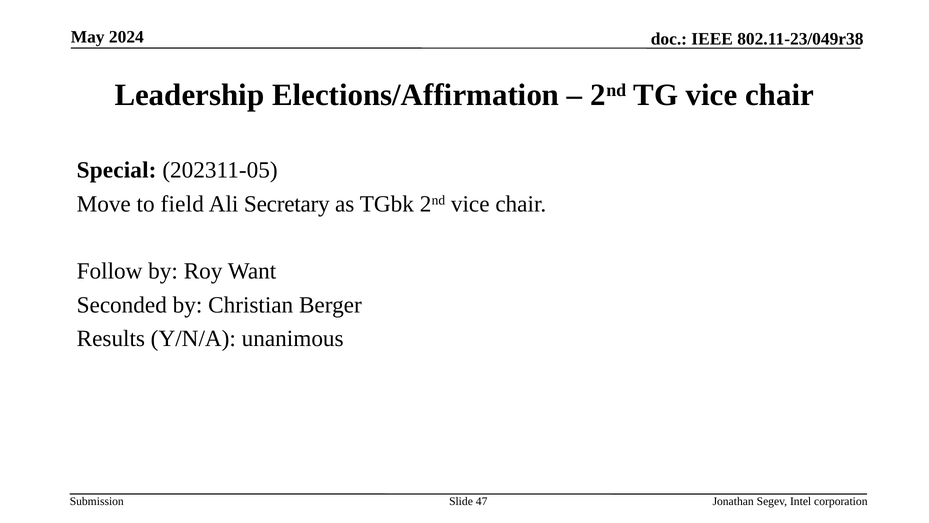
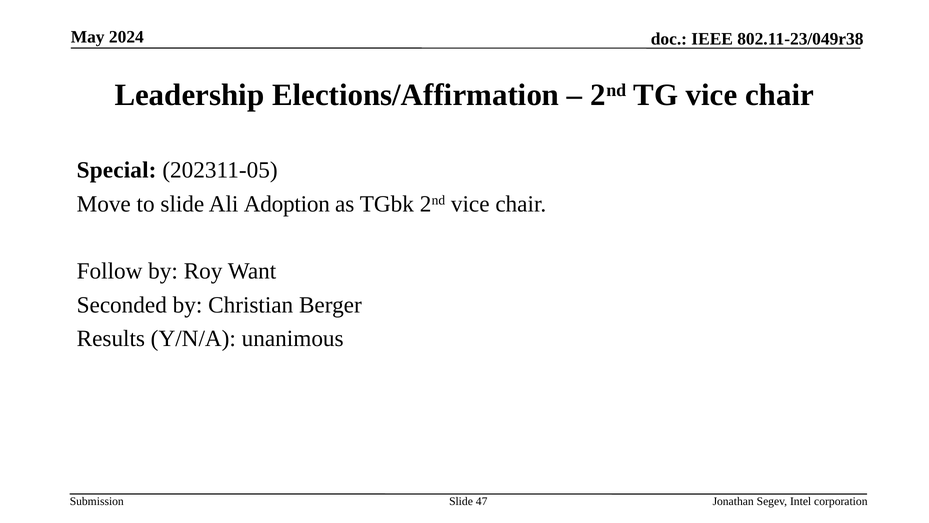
to field: field -> slide (182, 204)
Secretary: Secretary -> Adoption (287, 204)
